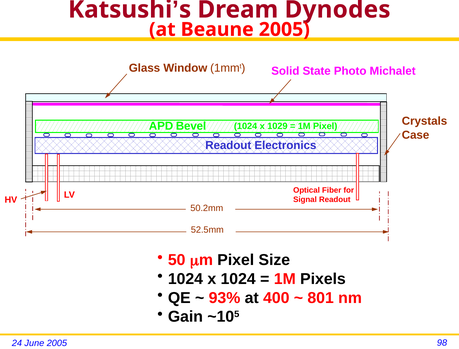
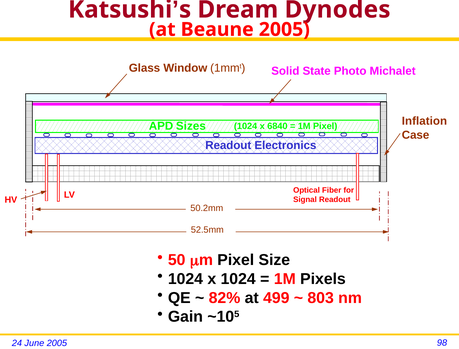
Crystals: Crystals -> Inflation (424, 121)
Bevel: Bevel -> Sizes (191, 126)
1029: 1029 -> 6840 (277, 126)
93%: 93% -> 82% (225, 298)
400: 400 -> 499 (276, 298)
801: 801 -> 803 (321, 298)
